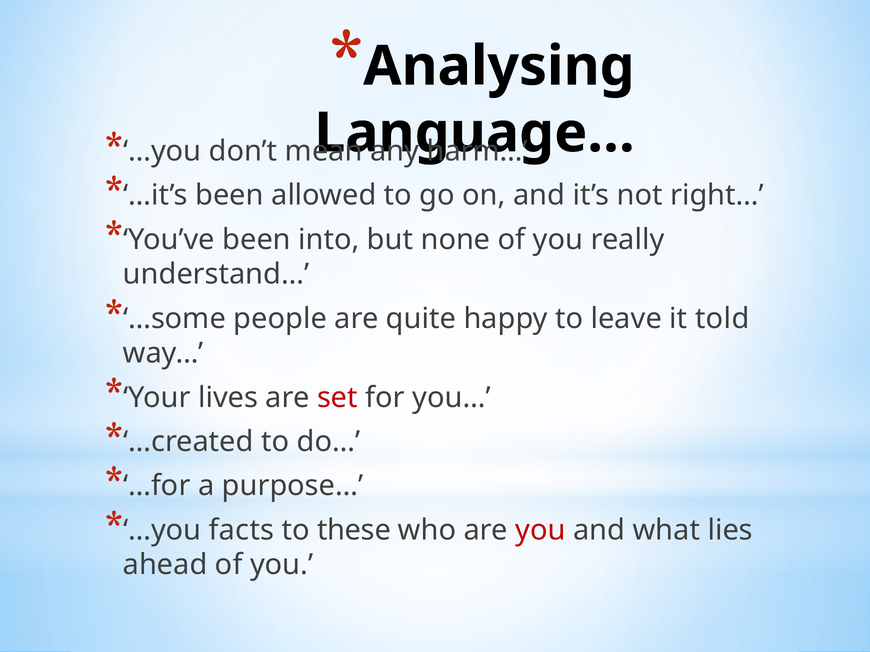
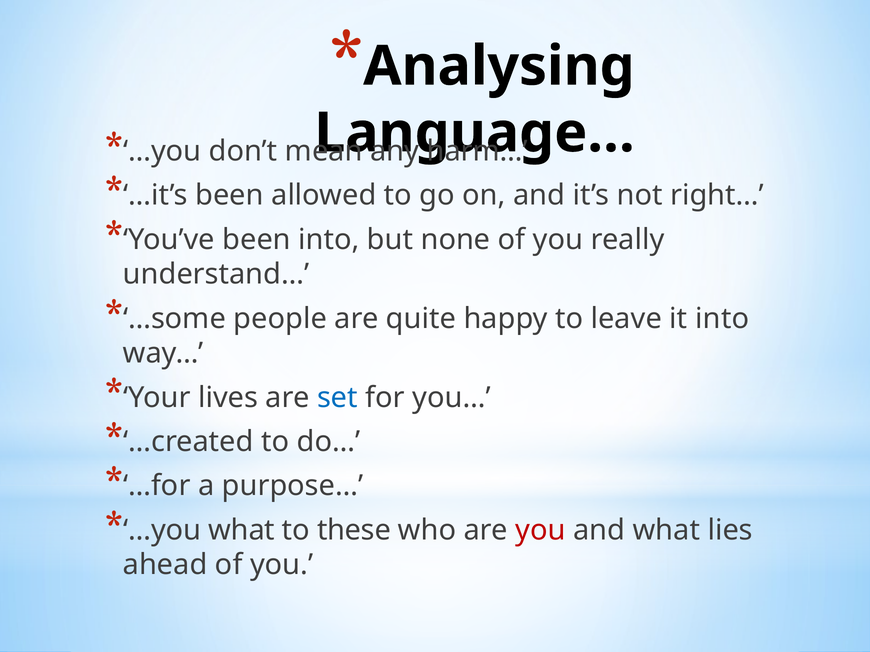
it told: told -> into (722, 319)
set colour: red -> blue (337, 398)
…you facts: facts -> what (242, 530)
